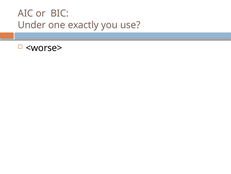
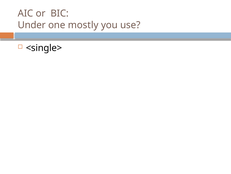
exactly: exactly -> mostly (83, 25)
<worse>: <worse> -> <single> (44, 48)
